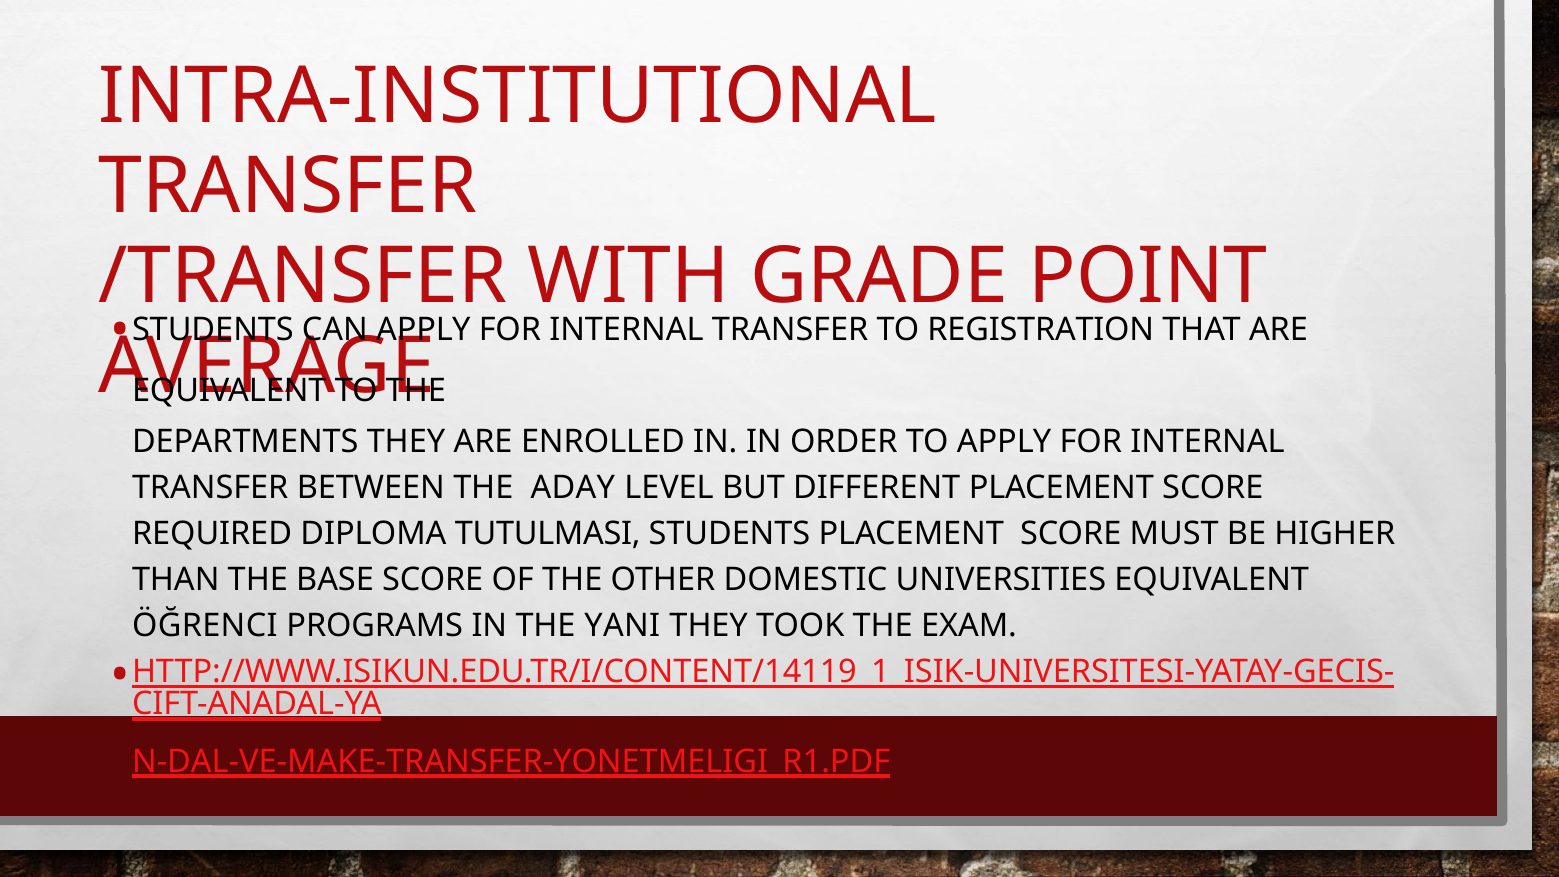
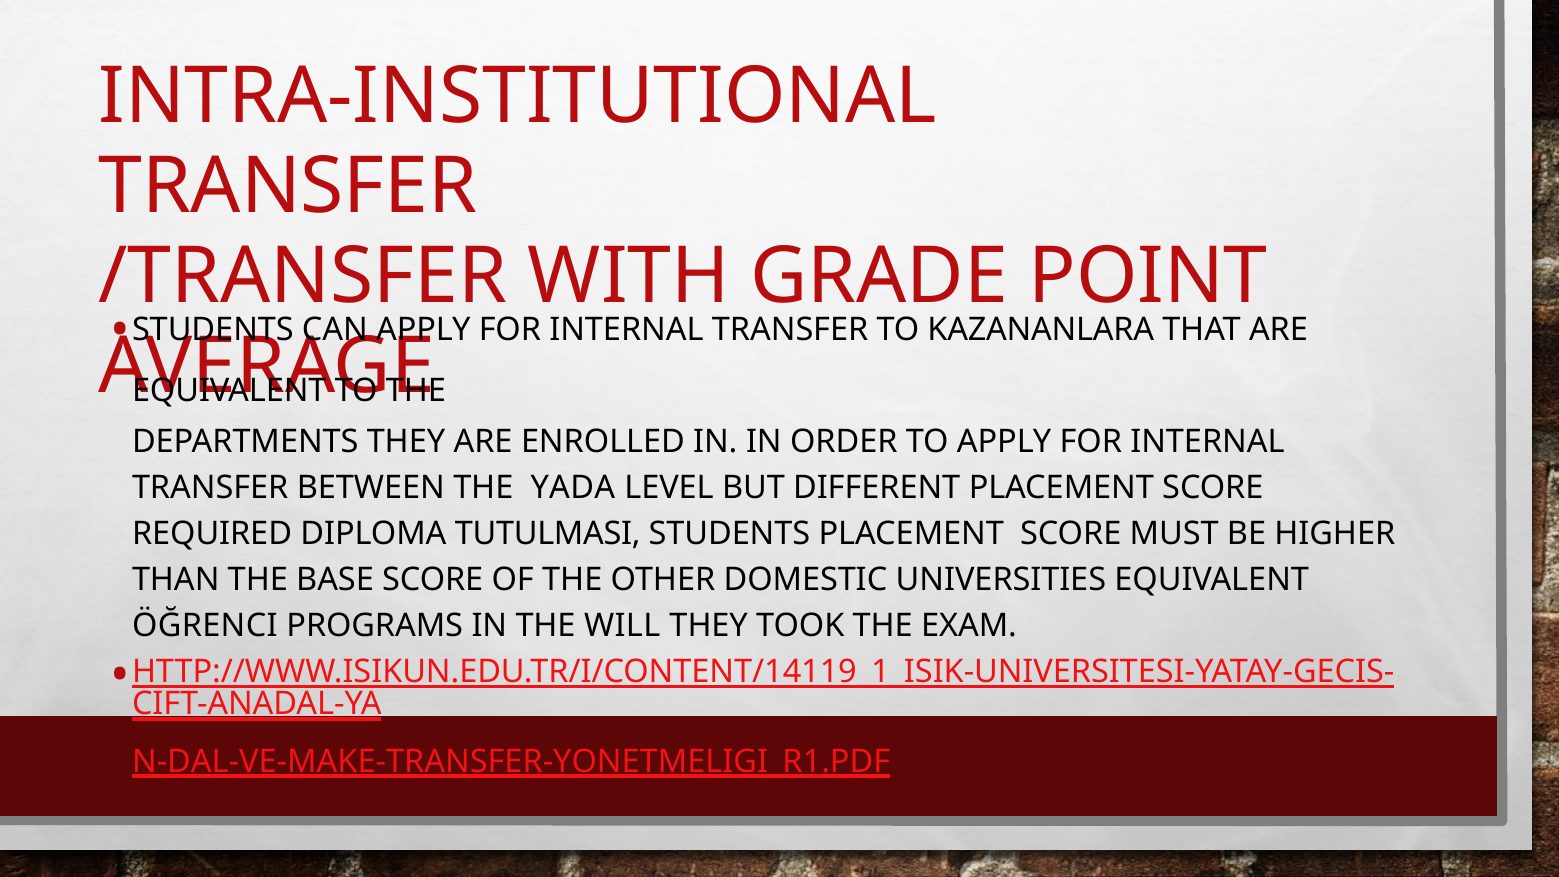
REGISTRATION: REGISTRATION -> KAZANANLARA (1041, 330)
ADAY: ADAY -> YADA (573, 488)
YANI: YANI -> WILL (622, 626)
